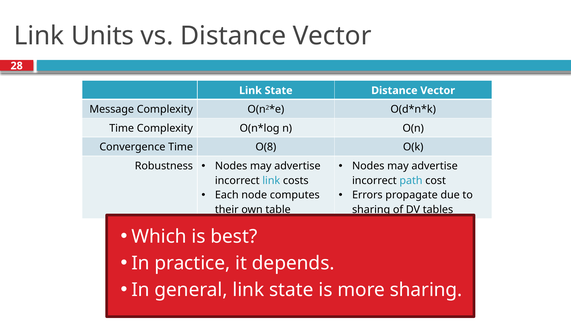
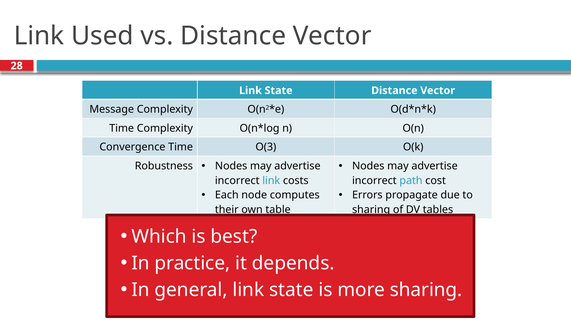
Units: Units -> Used (102, 36)
O(8: O(8 -> O(3 (266, 147)
